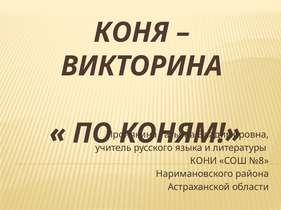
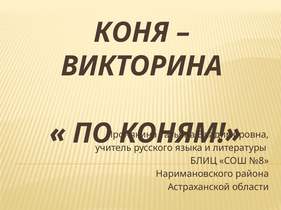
КОНИ: КОНИ -> БЛИЦ (204, 161)
